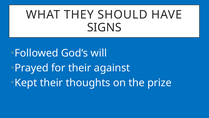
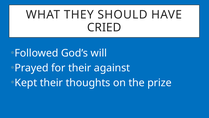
SIGNS: SIGNS -> CRIED (104, 27)
